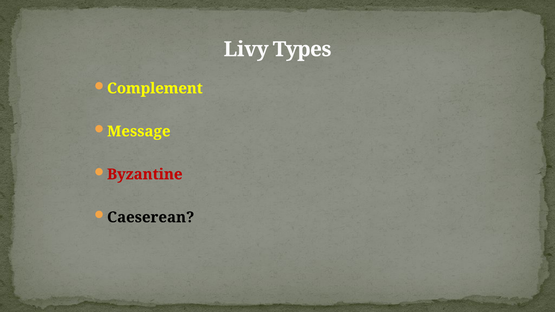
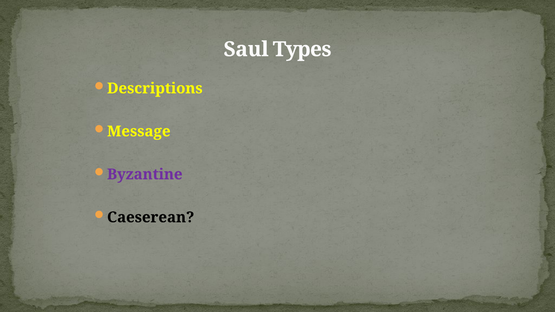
Livy: Livy -> Saul (246, 49)
Complement: Complement -> Descriptions (155, 88)
Byzantine colour: red -> purple (145, 174)
